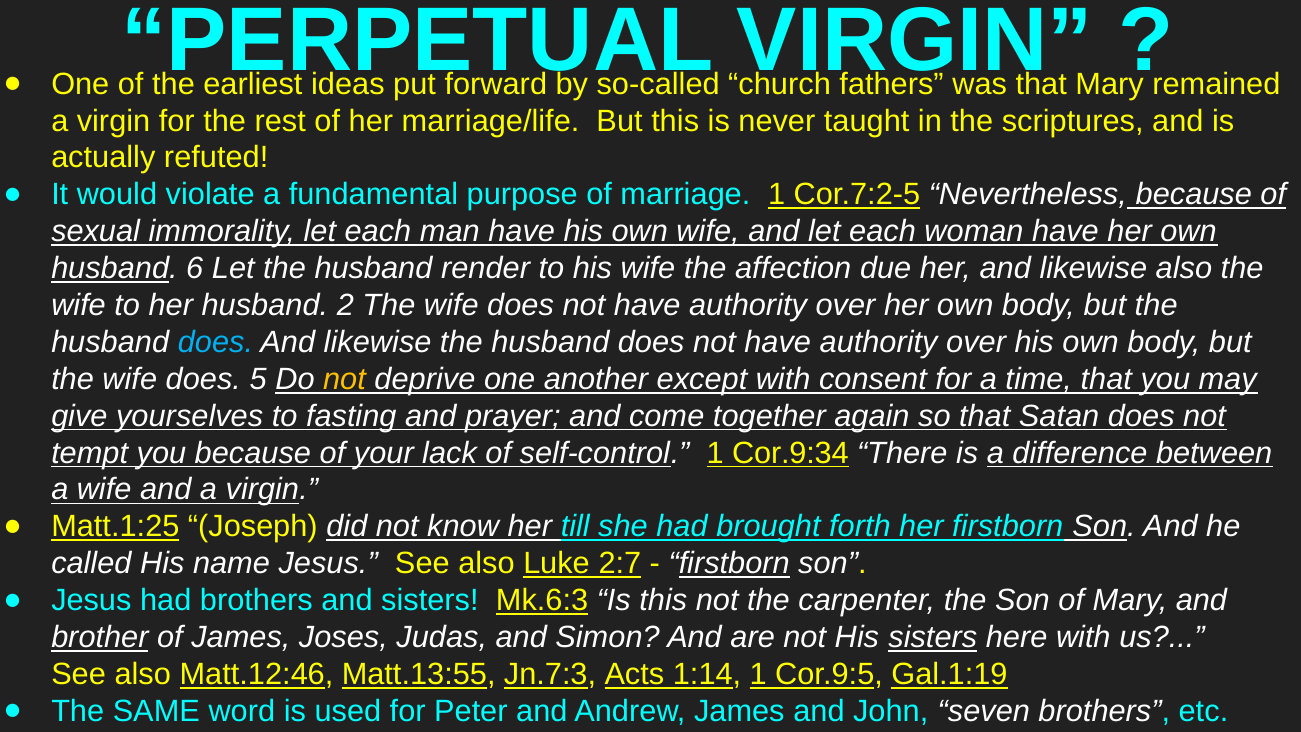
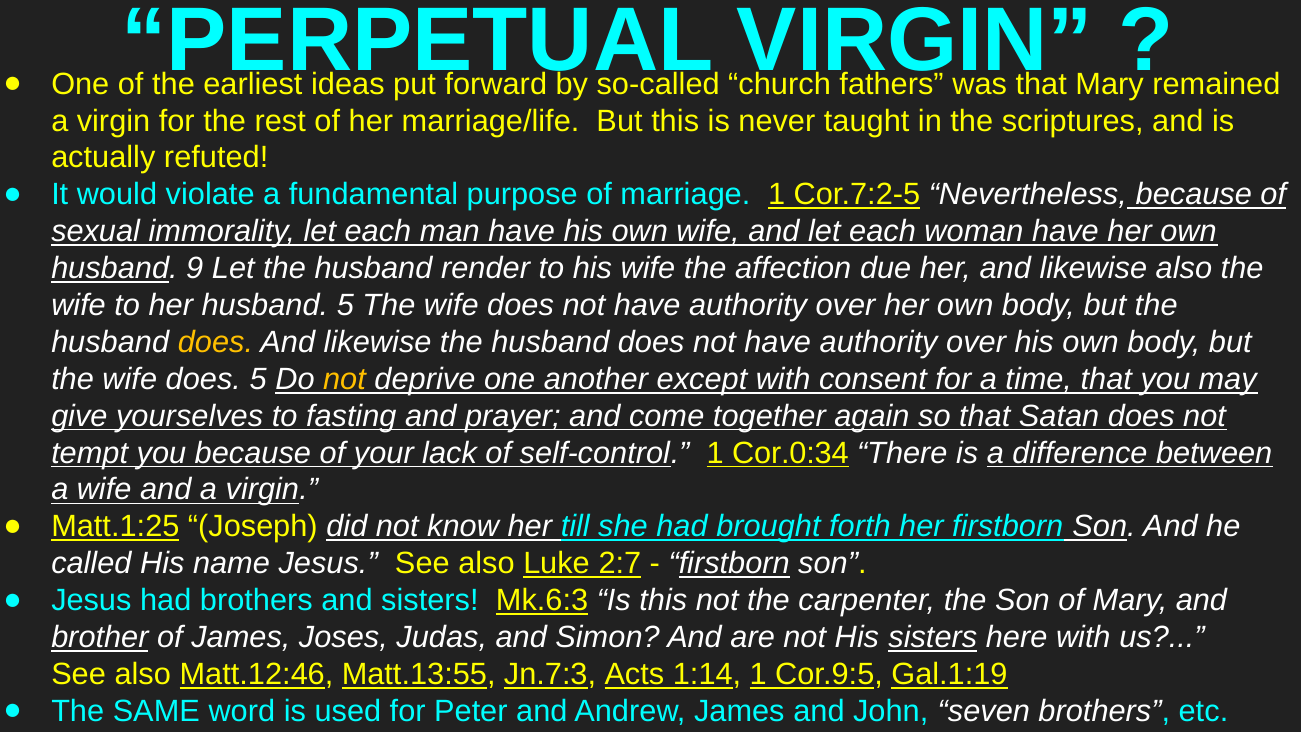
6: 6 -> 9 (195, 268)
husband 2: 2 -> 5 (345, 305)
does colour: light blue -> yellow (215, 342)
Cor.9:34: Cor.9:34 -> Cor.0:34 (790, 453)
